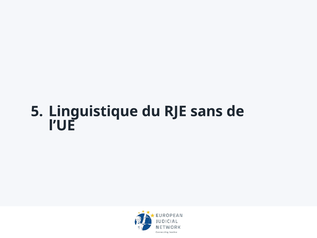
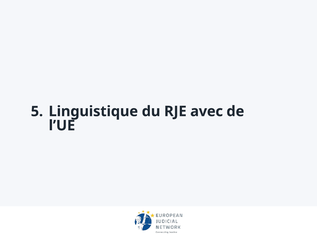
sans: sans -> avec (207, 111)
